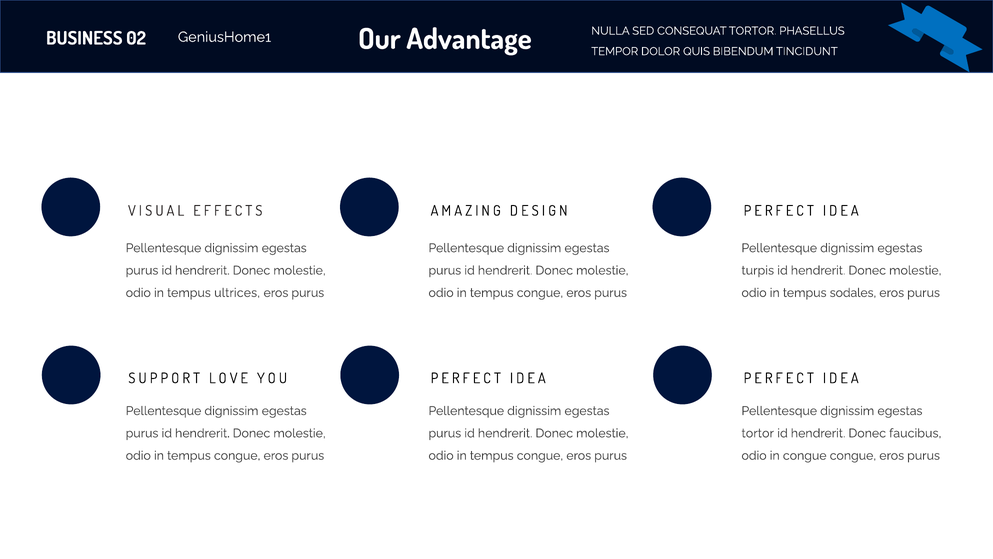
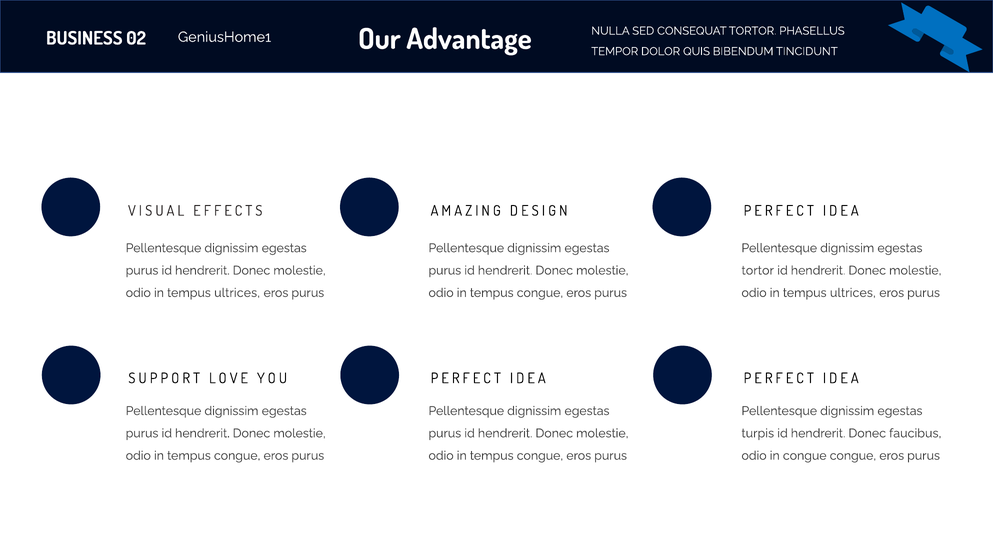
turpis: turpis -> tortor (758, 270)
sodales: sodales -> ultrices (853, 293)
tortor: tortor -> turpis (758, 433)
